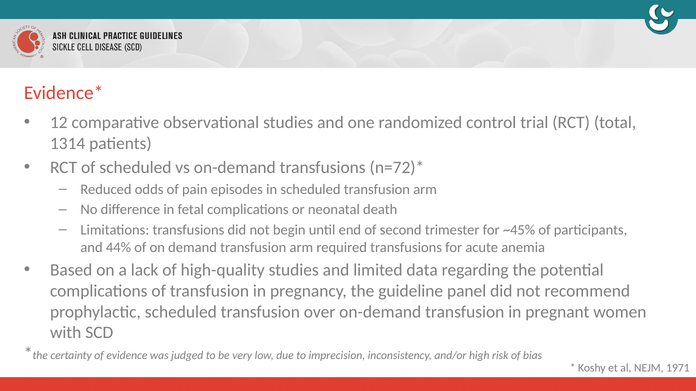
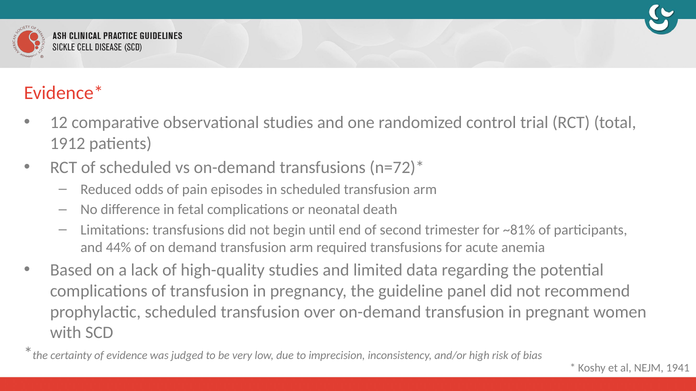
1314: 1314 -> 1912 (68, 143)
~45%: ~45% -> ~81% (519, 230)
1971: 1971 -> 1941 (678, 368)
